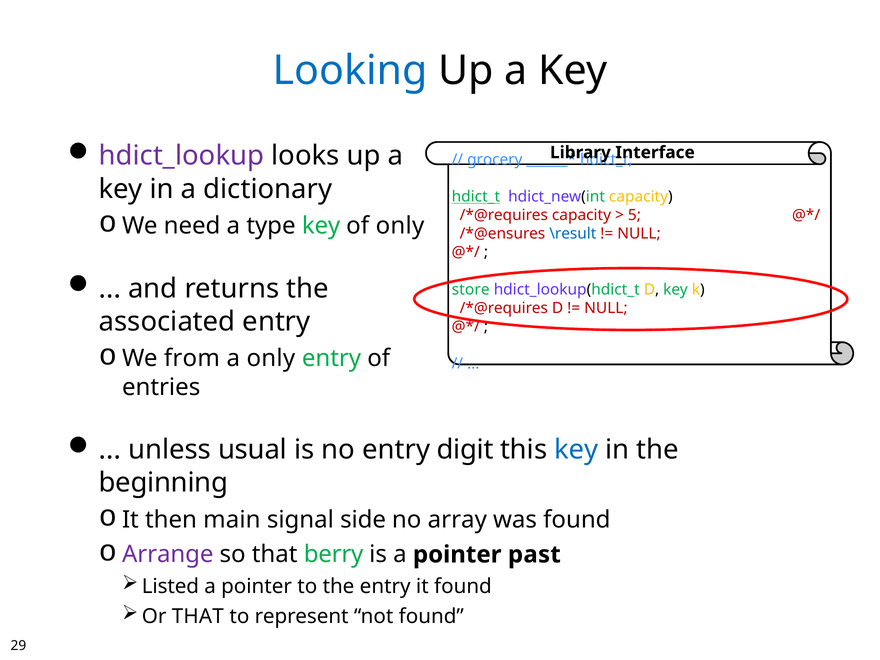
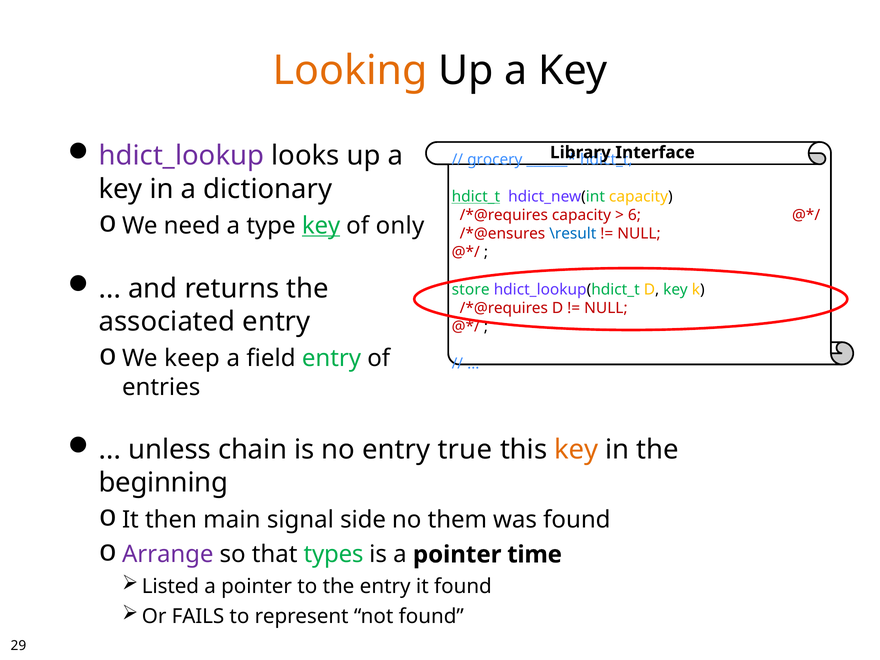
Looking colour: blue -> orange (350, 71)
key underline: none -> present (321, 226)
5: 5 -> 6 (634, 215)
from: from -> keep (192, 358)
a only: only -> field (271, 358)
usual: usual -> chain (253, 450)
digit: digit -> true (465, 450)
key colour: blue -> orange (576, 450)
array: array -> them (457, 520)
berry: berry -> types (334, 555)
past: past -> time (535, 555)
Or THAT: THAT -> FAILS (198, 616)
